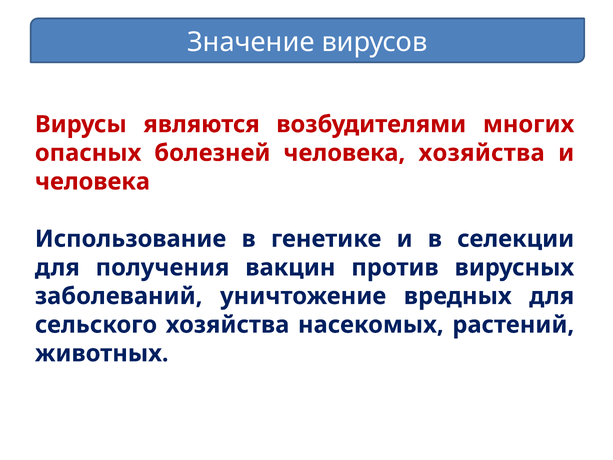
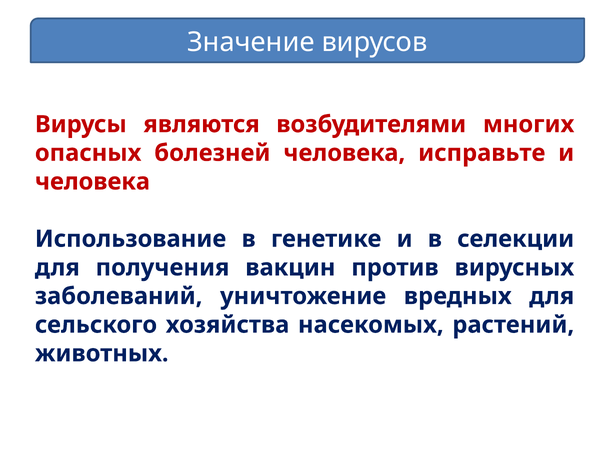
человека хозяйства: хозяйства -> исправьте (482, 153)
